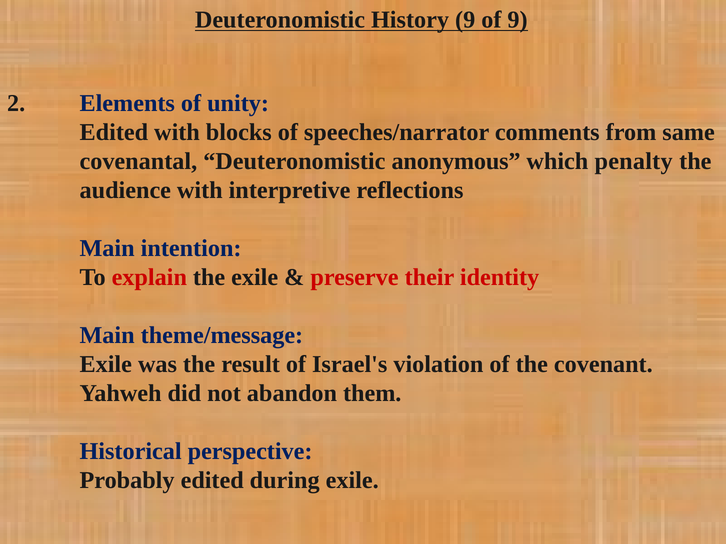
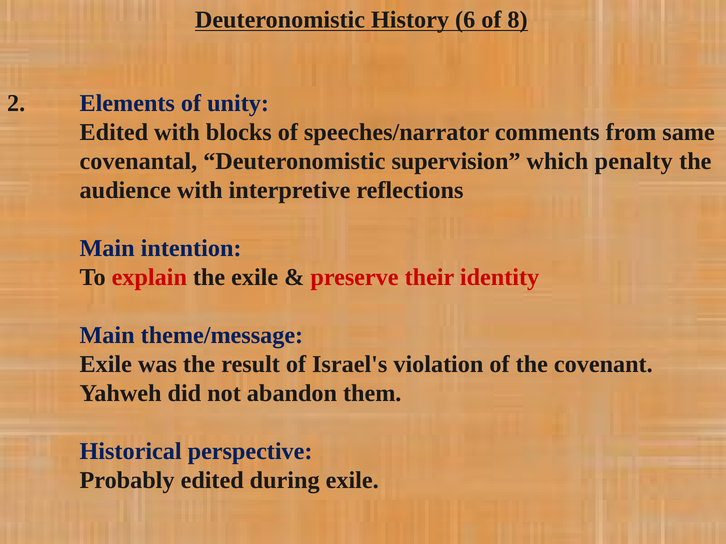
History 9: 9 -> 6 (465, 20)
of 9: 9 -> 8 (518, 20)
anonymous: anonymous -> supervision (456, 161)
